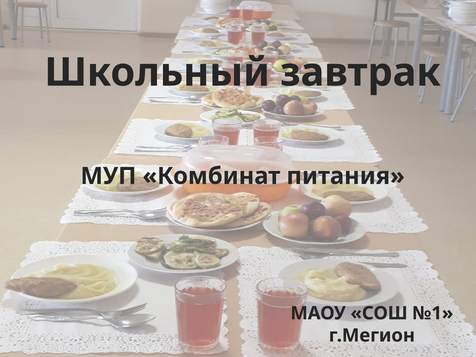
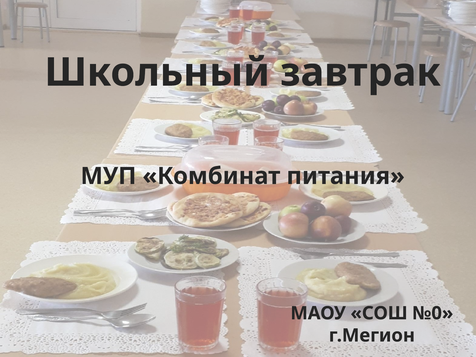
№1: №1 -> №0 (433, 313)
